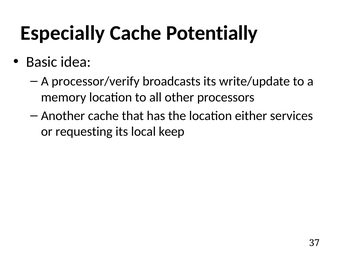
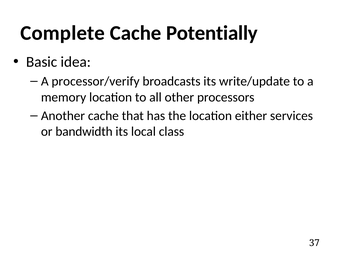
Especially: Especially -> Complete (63, 33)
requesting: requesting -> bandwidth (84, 132)
keep: keep -> class (171, 132)
